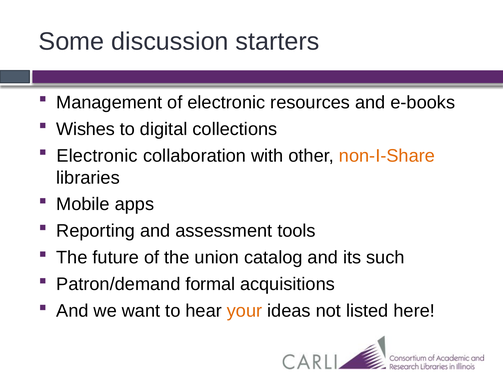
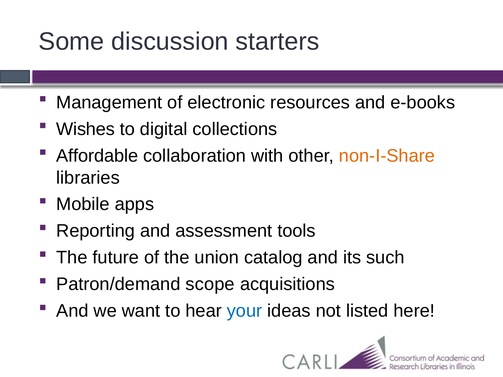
Electronic: Electronic -> Affordable (97, 156)
formal: formal -> scope (210, 284)
your colour: orange -> blue (245, 311)
